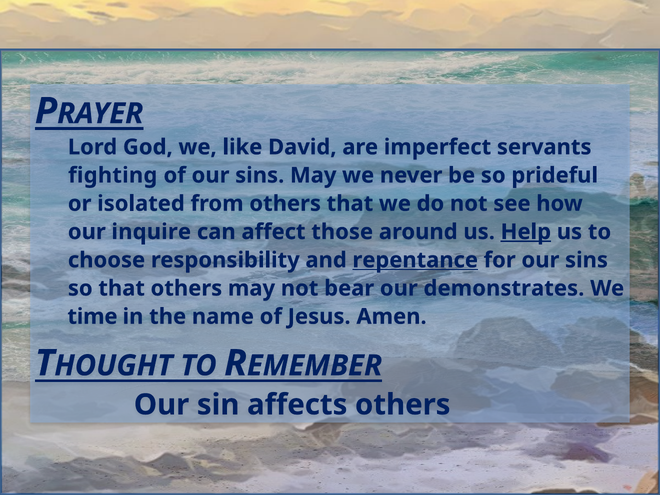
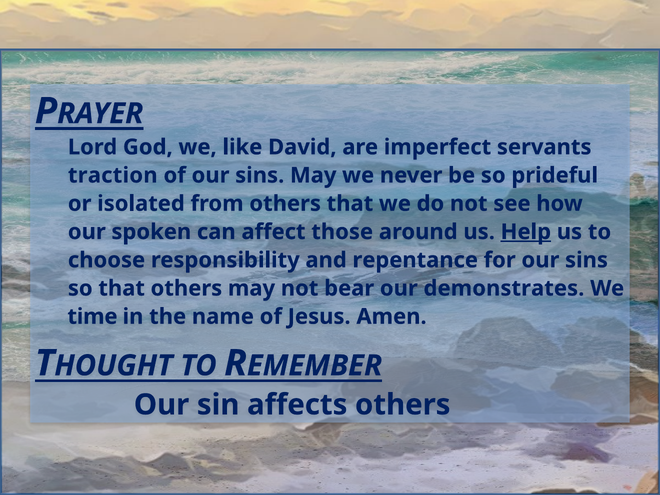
fighting: fighting -> traction (113, 175)
inquire: inquire -> spoken (151, 232)
repentance underline: present -> none (415, 260)
